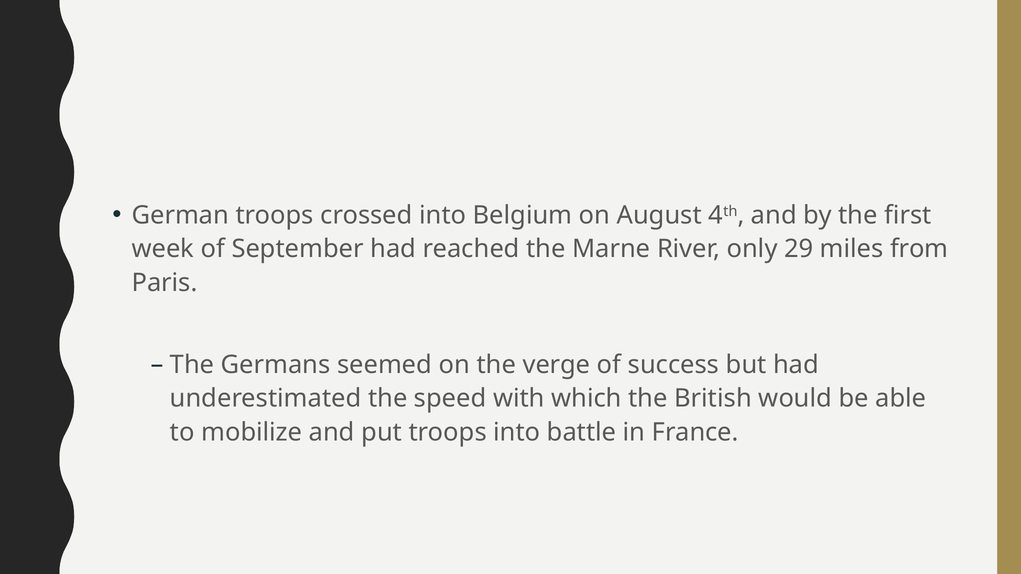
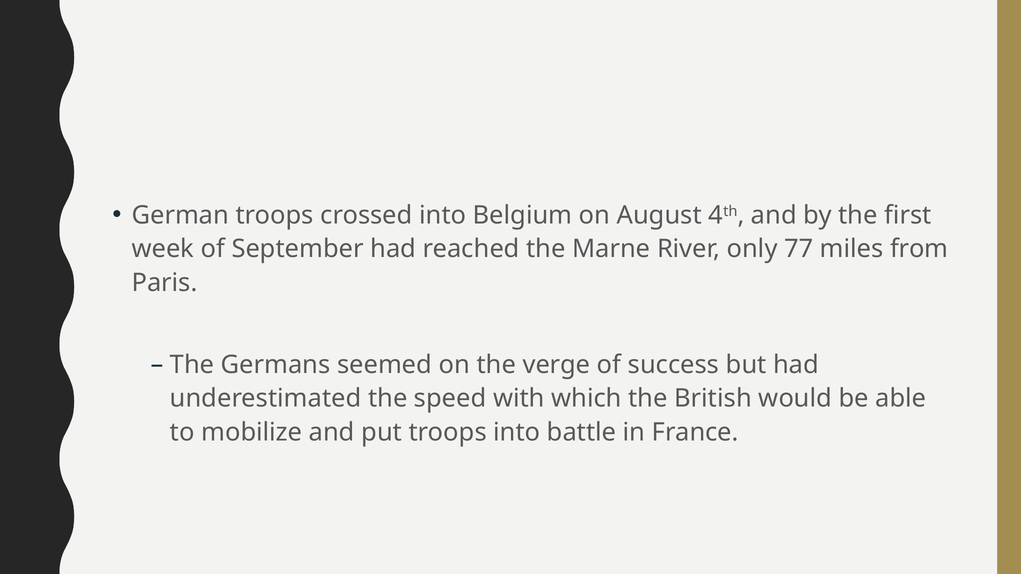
29: 29 -> 77 (799, 249)
